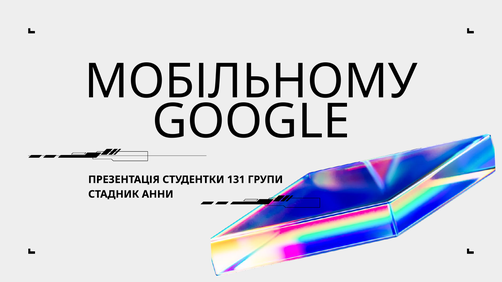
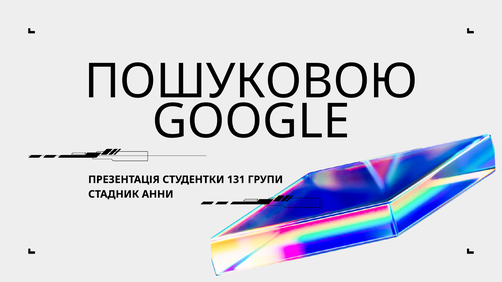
МОБІЛЬНОМУ: МОБІЛЬНОМУ -> ПОШУКОВОЮ (251, 82)
